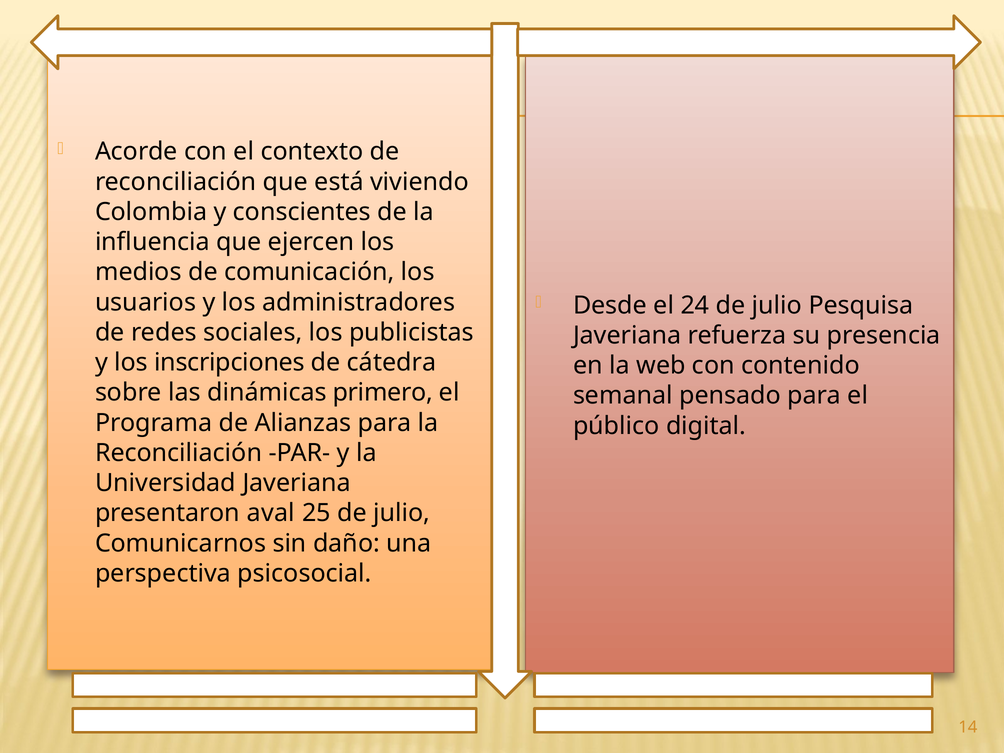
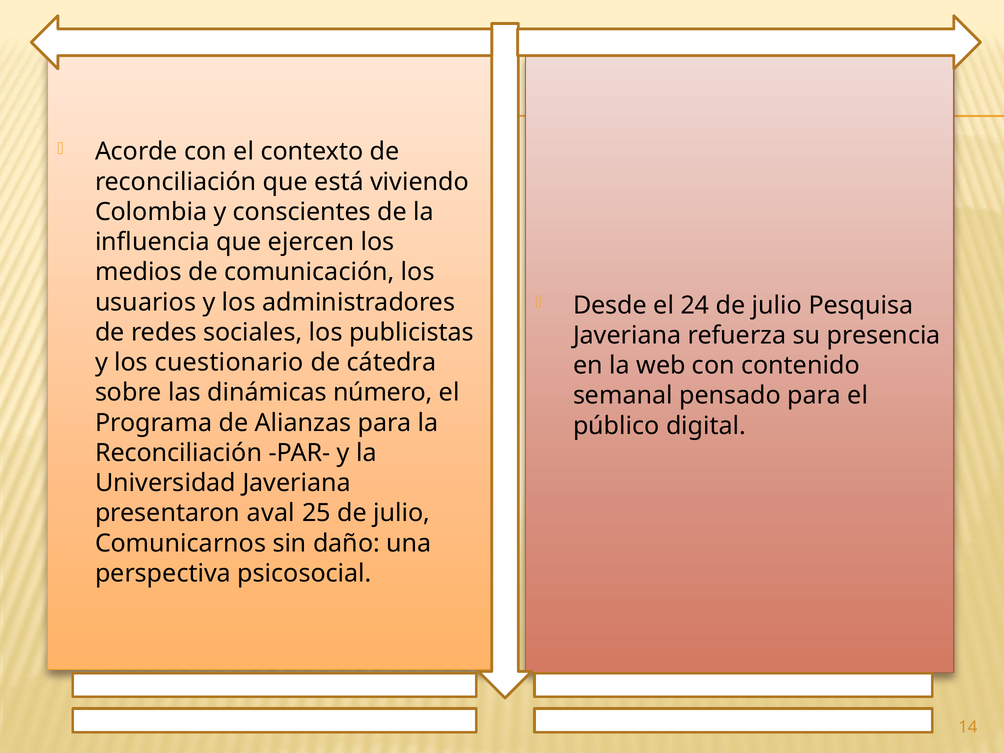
inscripciones: inscripciones -> cuestionario (229, 363)
primero: primero -> número (383, 393)
